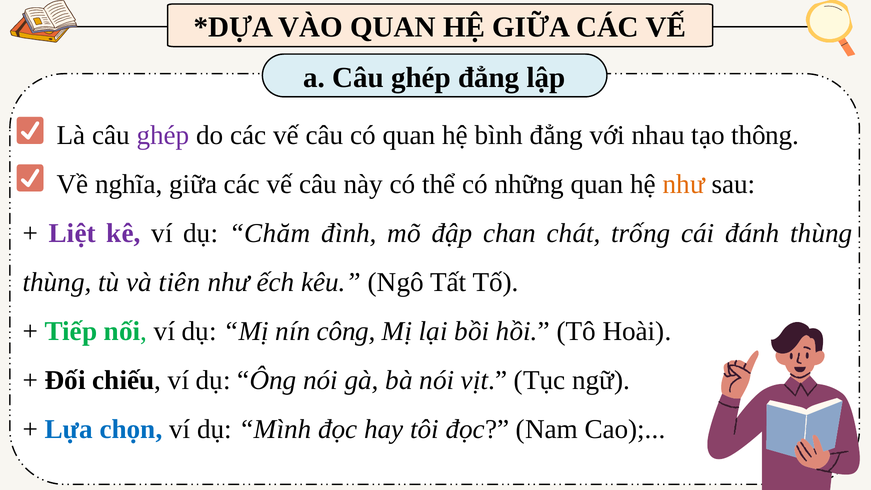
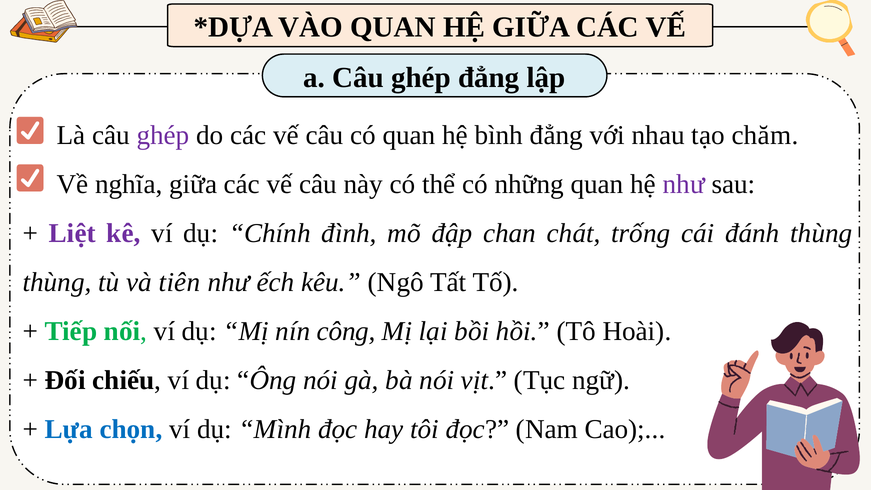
thông: thông -> chăm (765, 135)
như colour: orange -> purple (684, 184)
Chăm: Chăm -> Chính (270, 233)
